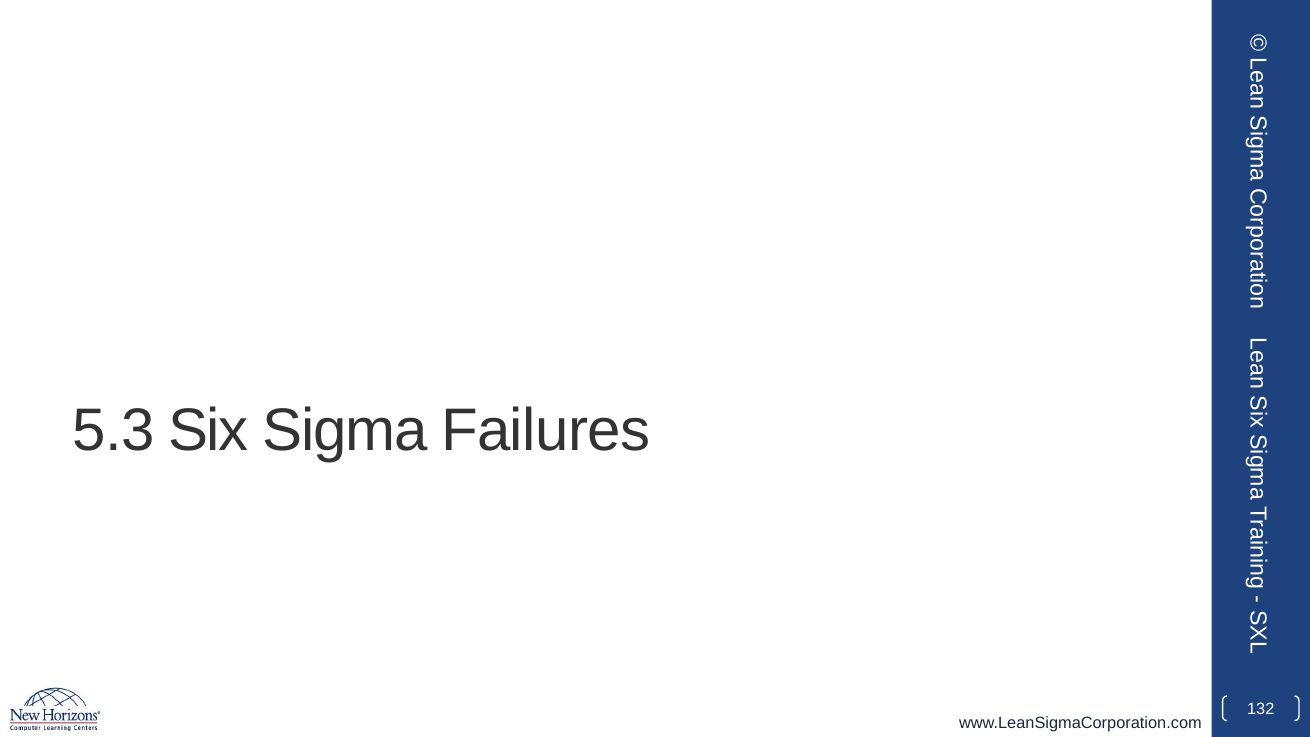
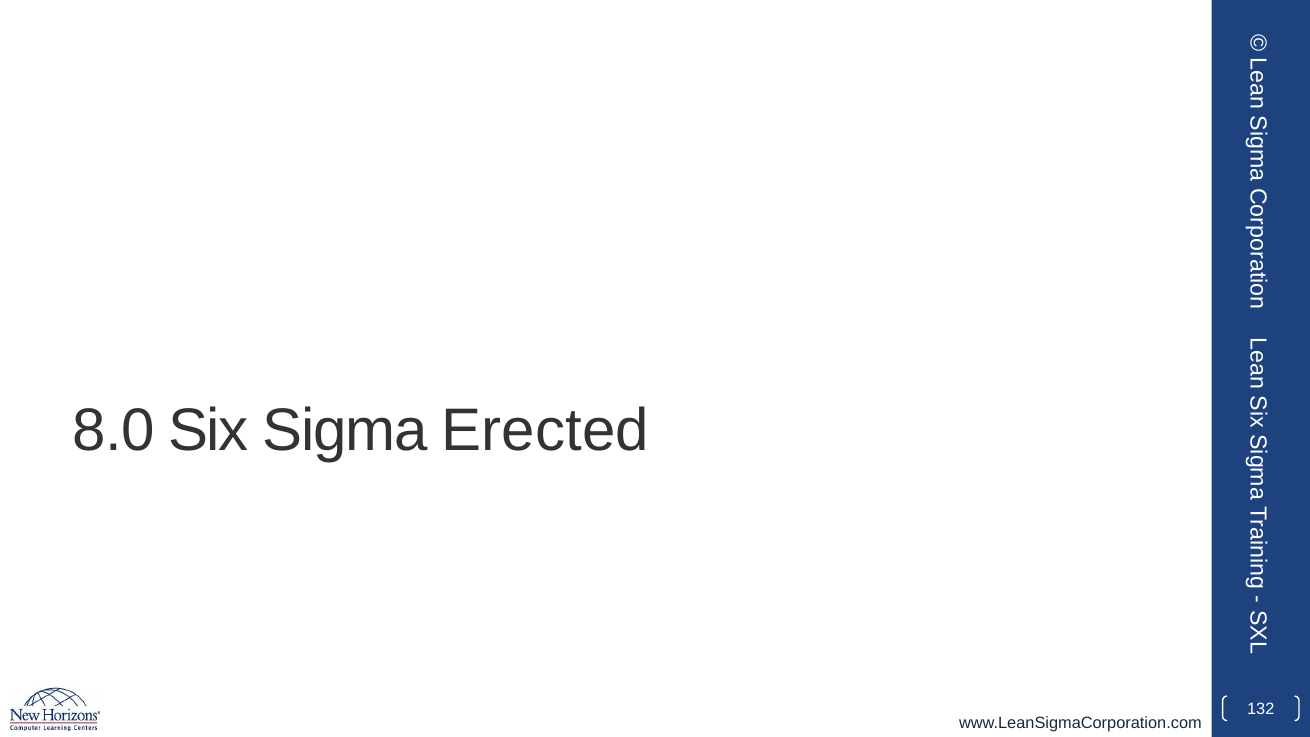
5.3: 5.3 -> 8.0 (114, 430)
Failures: Failures -> Erected (545, 430)
